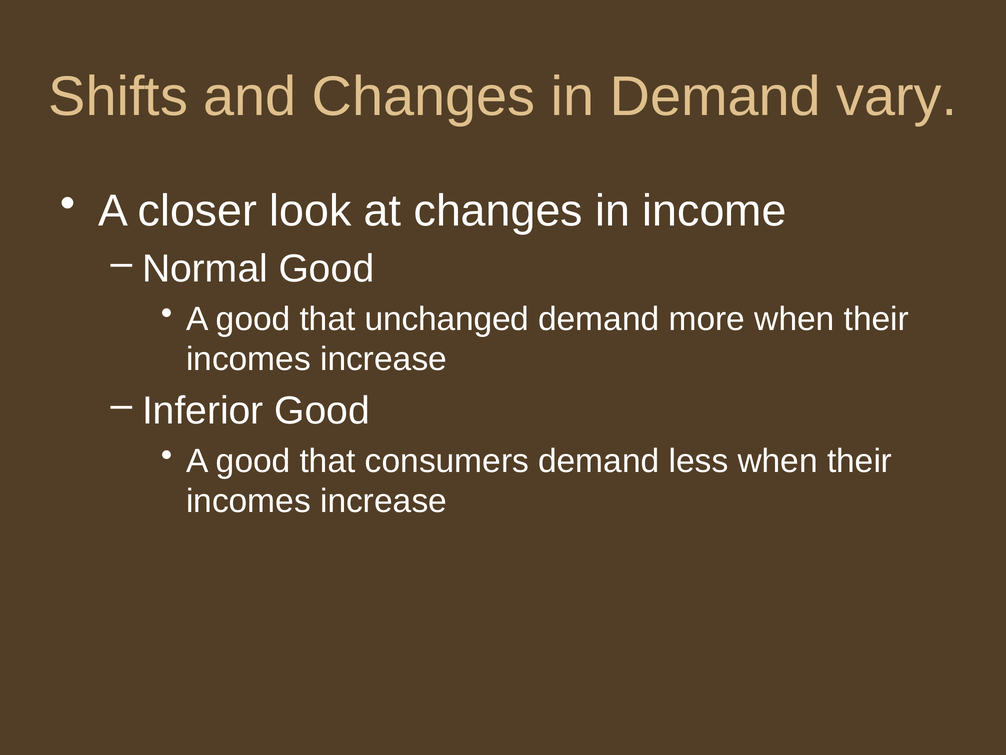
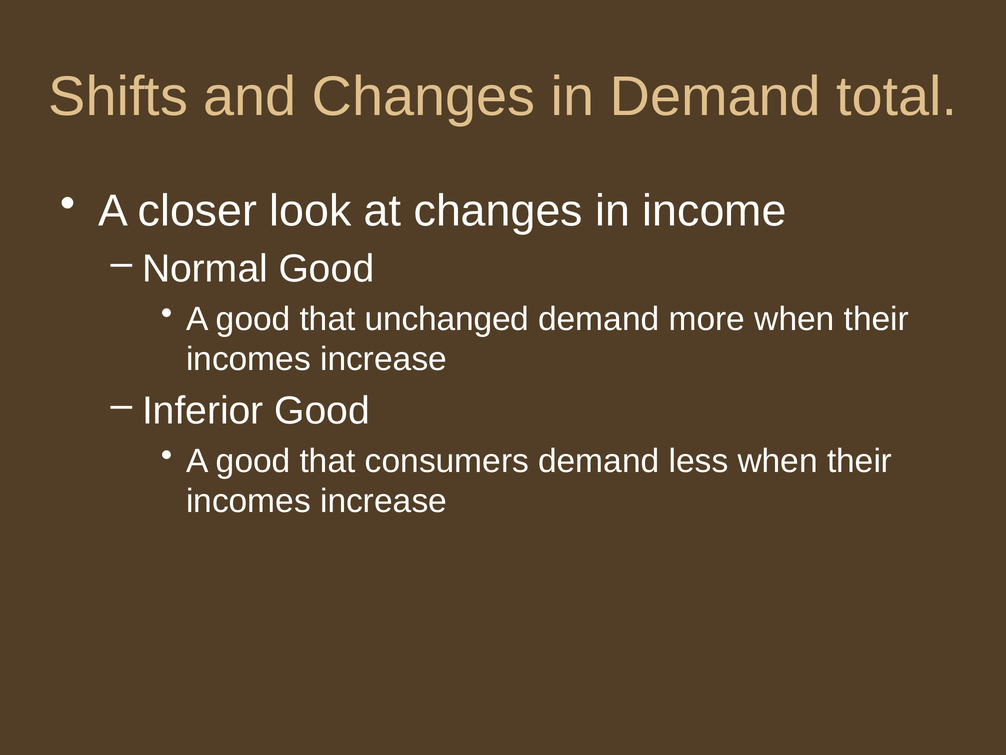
vary: vary -> total (897, 97)
